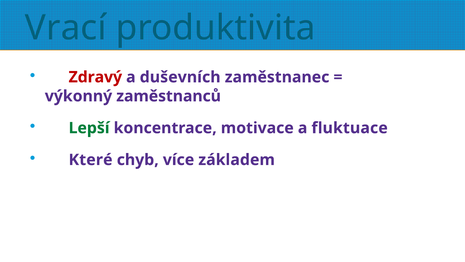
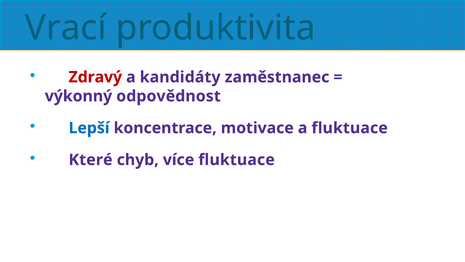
duševních: duševních -> kandidáty (180, 77)
zaměstnanců: zaměstnanců -> odpovědnost (168, 96)
Lepší colour: green -> blue (89, 128)
více základem: základem -> fluktuace (237, 160)
